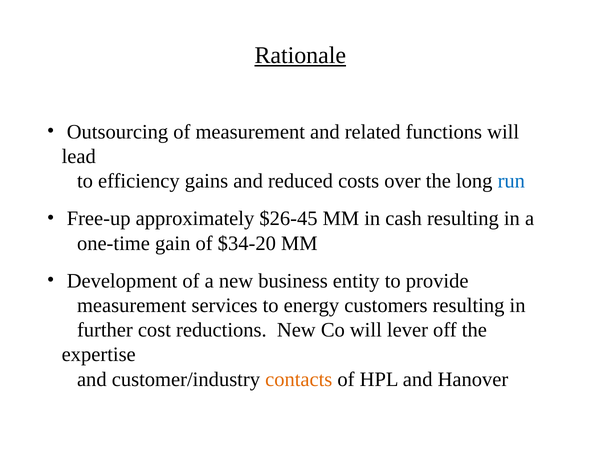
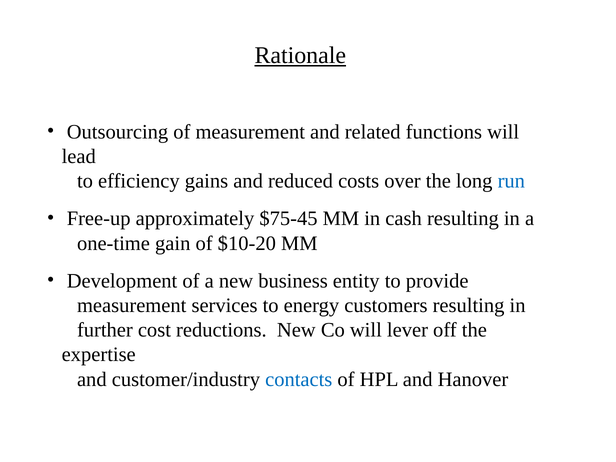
$26-45: $26-45 -> $75-45 (288, 219)
$34-20: $34-20 -> $10-20 (247, 243)
contacts colour: orange -> blue (299, 379)
